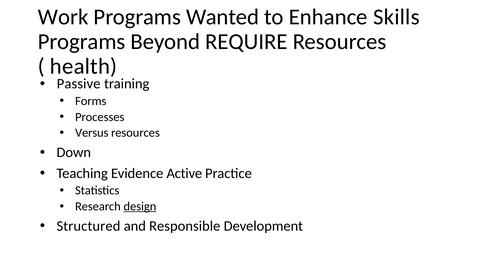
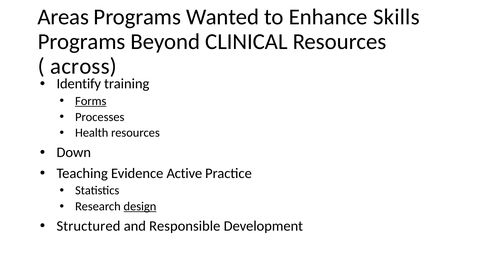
Work: Work -> Areas (63, 17)
REQUIRE: REQUIRE -> CLINICAL (246, 42)
health: health -> across (84, 66)
Passive: Passive -> Identify (79, 84)
Forms underline: none -> present (91, 101)
Versus: Versus -> Health (92, 133)
